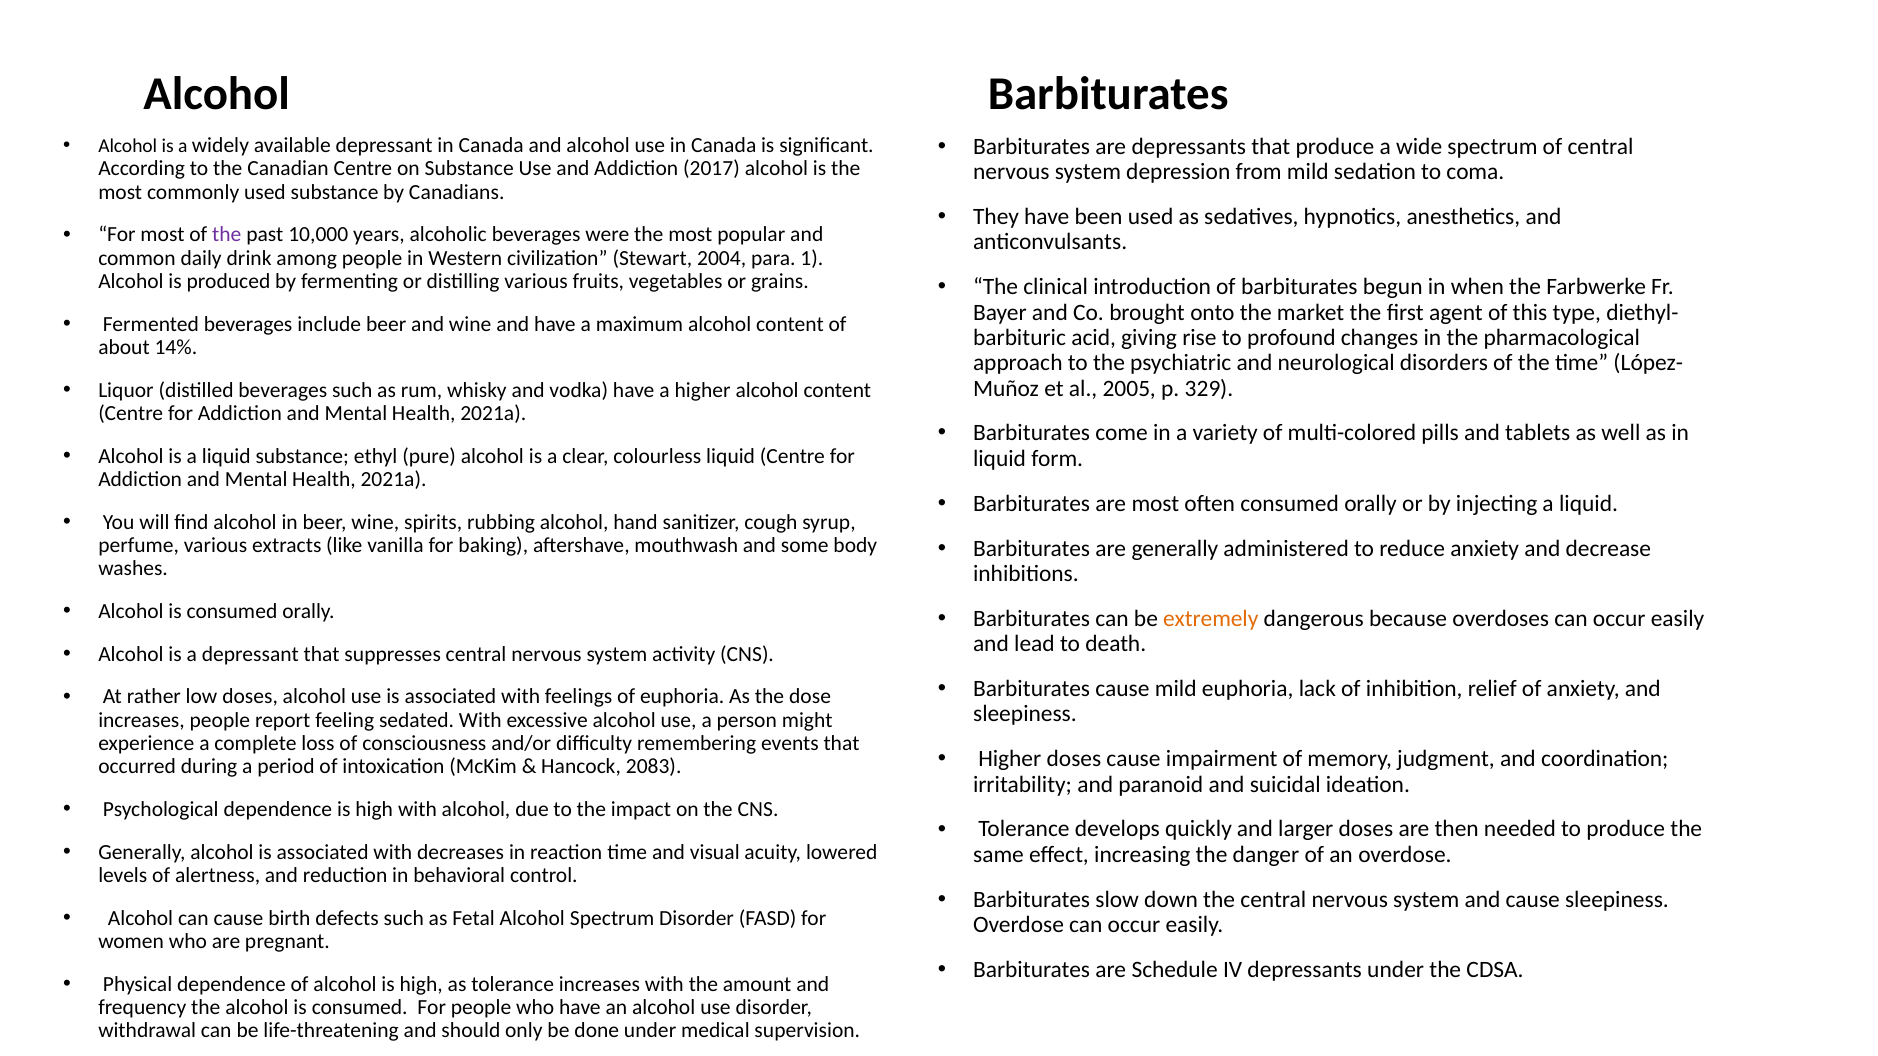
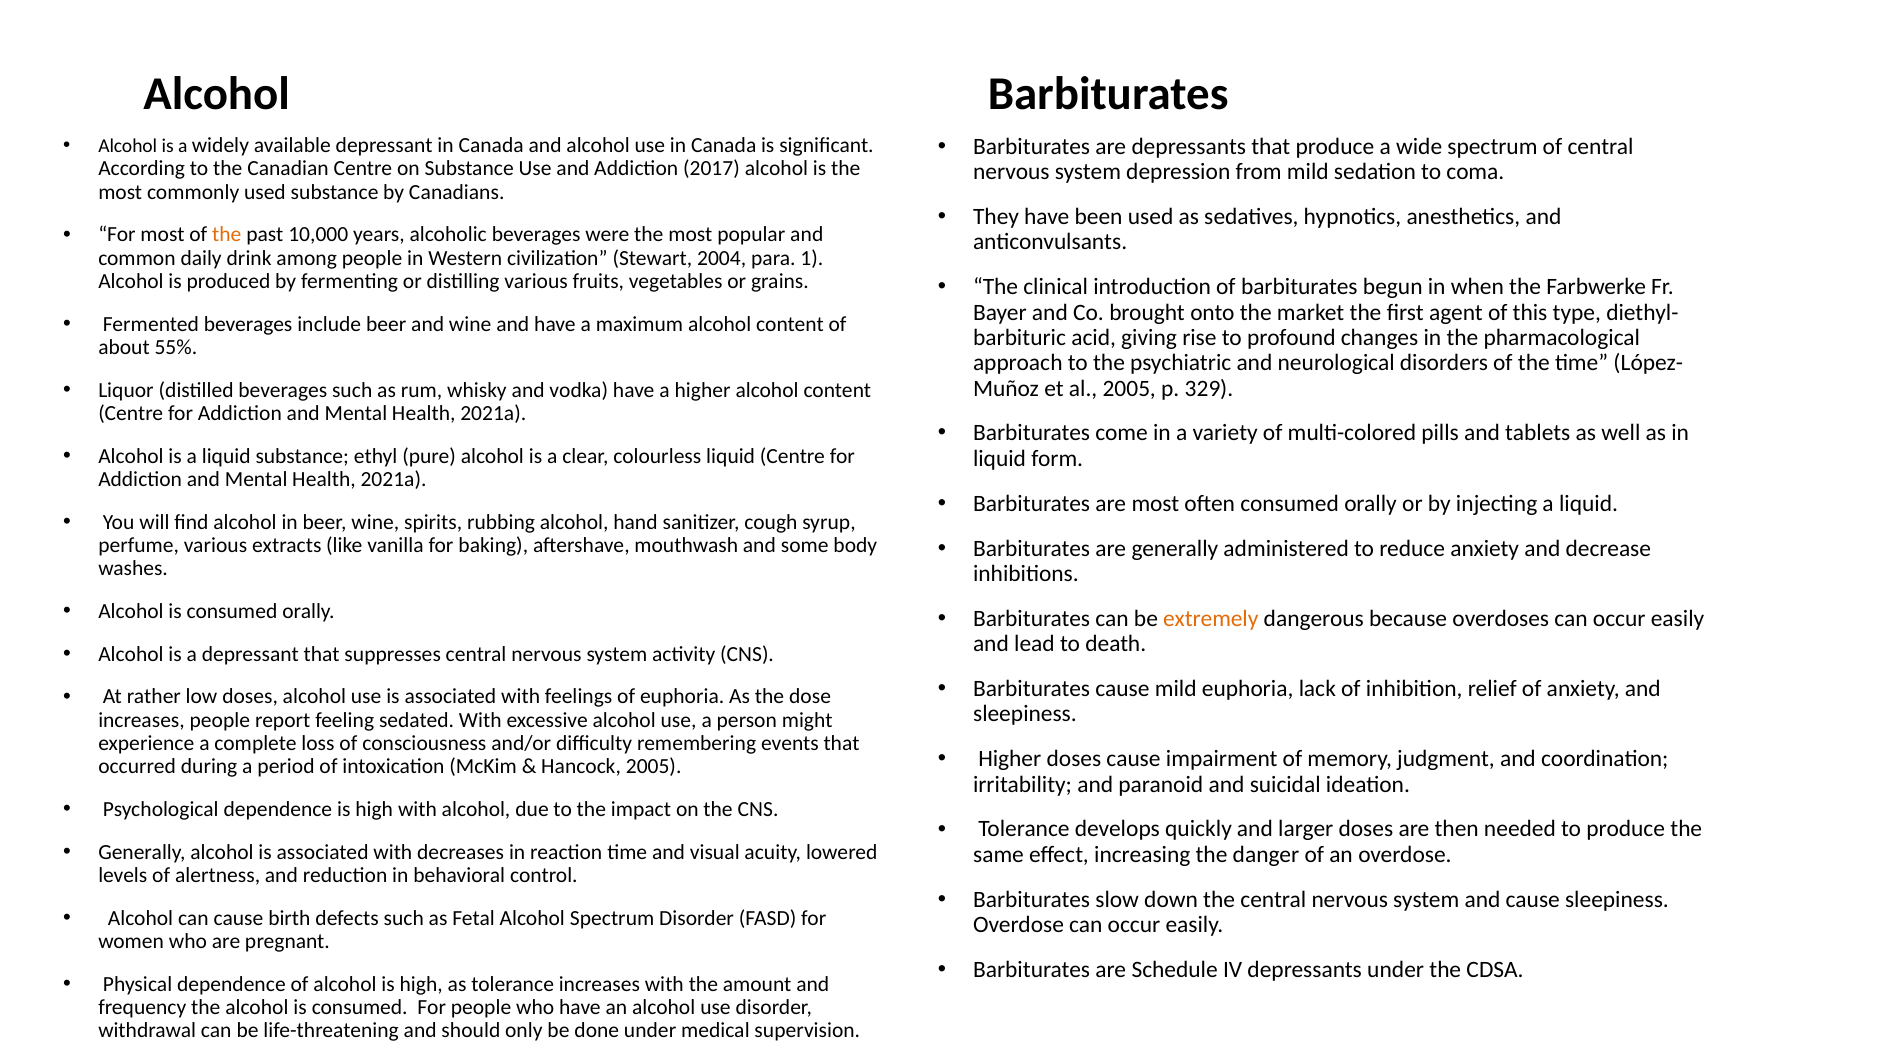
the colour: purple -> orange (227, 235)
14%: 14% -> 55% (176, 347)
Hancock 2083: 2083 -> 2005 (654, 767)
